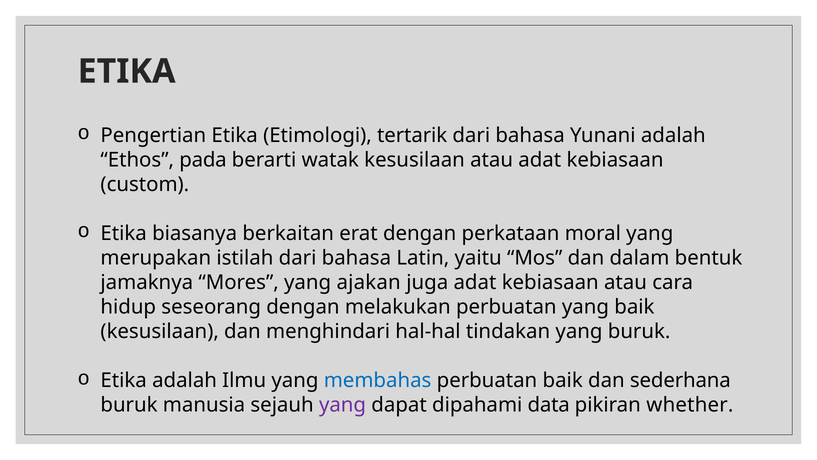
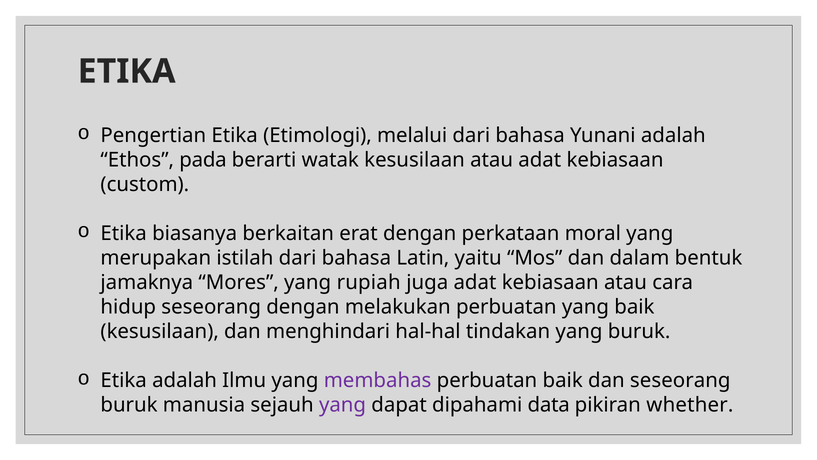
tertarik: tertarik -> melalui (412, 135)
ajakan: ajakan -> rupiah (369, 282)
membahas colour: blue -> purple (378, 380)
dan sederhana: sederhana -> seseorang (680, 380)
